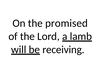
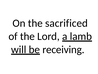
promised: promised -> sacrificed (66, 23)
